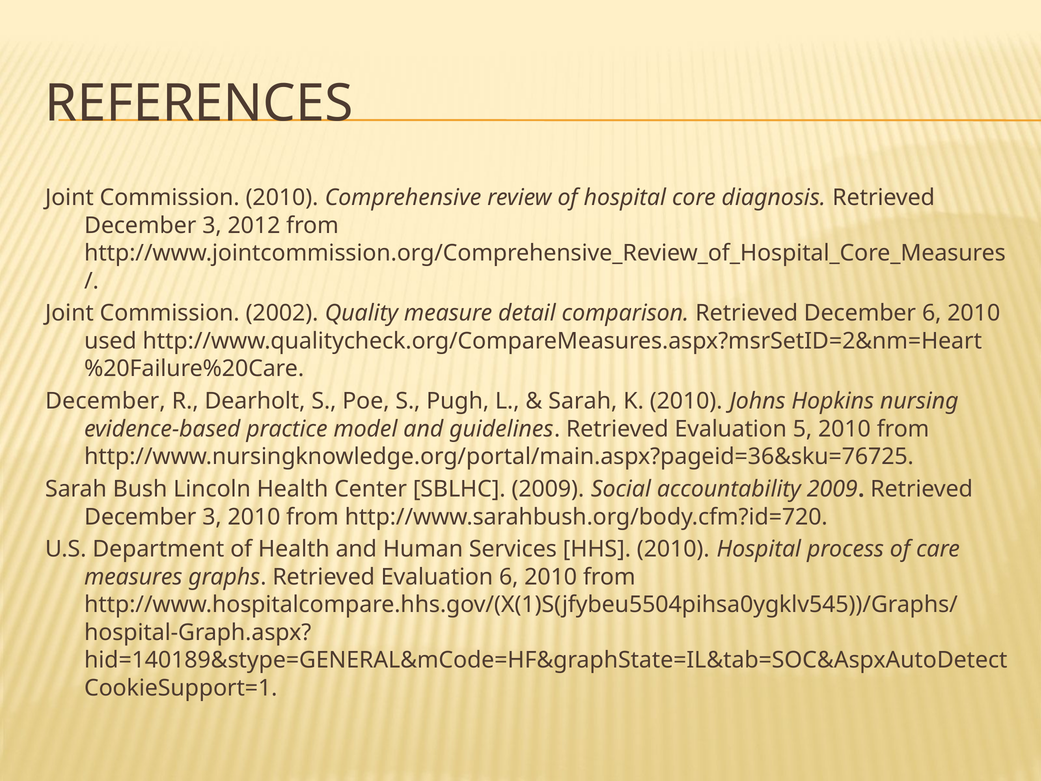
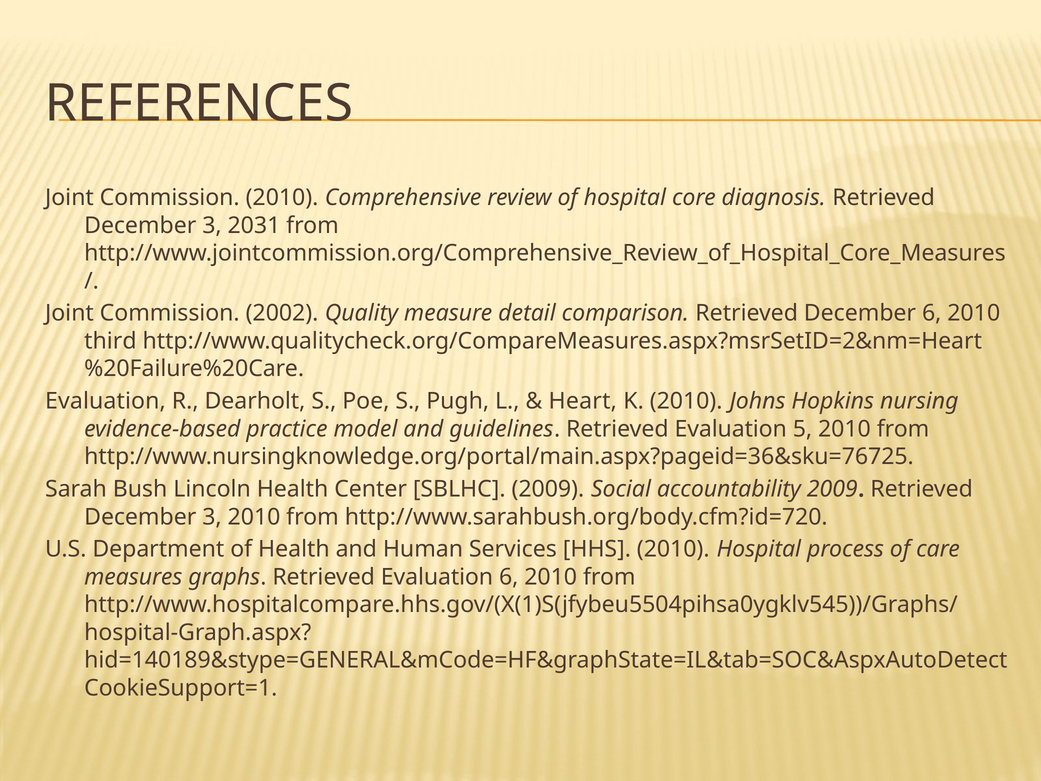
2012: 2012 -> 2031 (254, 225)
used: used -> third (110, 341)
December: December -> Evaluation (105, 401)
Sarah: Sarah -> Heart (583, 401)
